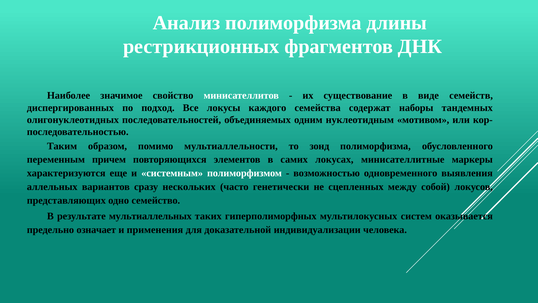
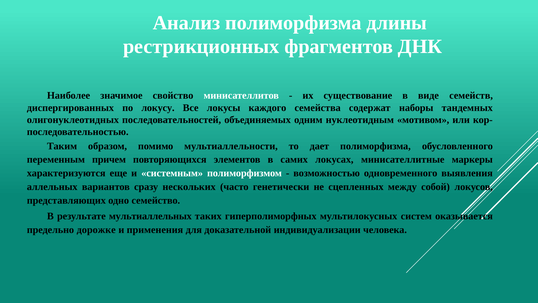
подход: подход -> локусу (158, 108)
зонд: зонд -> дает (319, 146)
означает: означает -> дорожке (96, 229)
